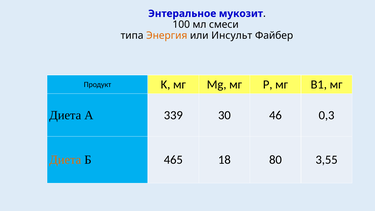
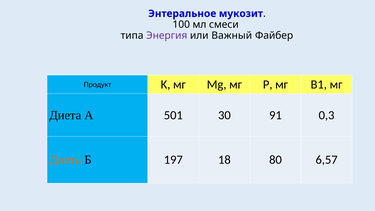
Энергия colour: orange -> purple (167, 36)
Инсульт: Инсульт -> Важный (232, 36)
339: 339 -> 501 (173, 115)
46: 46 -> 91 (275, 115)
465: 465 -> 197 (173, 160)
3,55: 3,55 -> 6,57 (327, 160)
